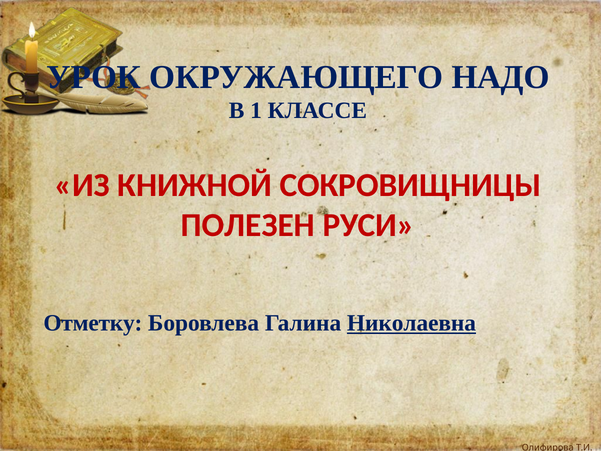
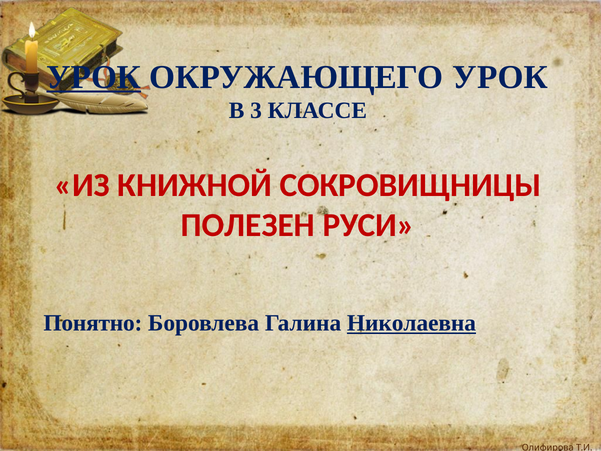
УРОК underline: none -> present (94, 77)
ОКРУЖАЮЩЕГО НАДО: НАДО -> УРОК (500, 77)
1: 1 -> 3 (256, 110)
Отметку: Отметку -> Понятно (93, 323)
